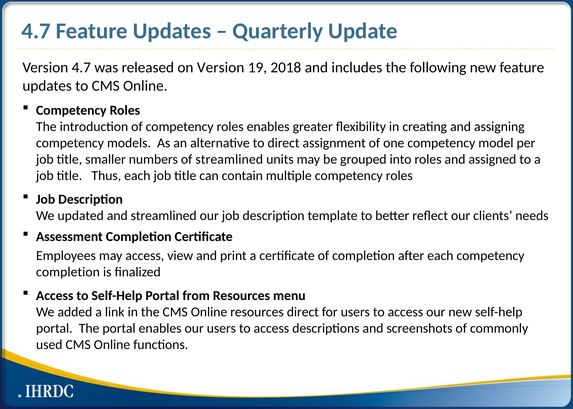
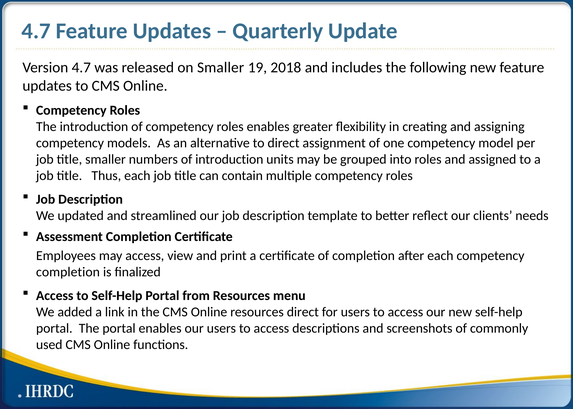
on Version: Version -> Smaller (221, 68)
of streamlined: streamlined -> introduction (229, 159)
